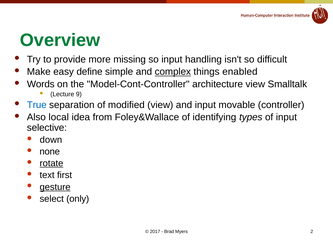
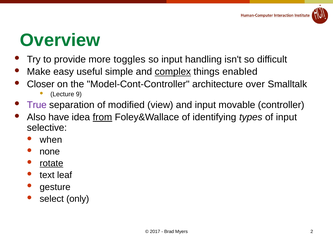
missing: missing -> toggles (130, 60)
define: define -> useful (89, 72)
Words: Words -> Closer (41, 84)
architecture view: view -> over (255, 84)
True colour: blue -> purple (37, 105)
local: local -> have (59, 118)
from underline: none -> present (102, 118)
down: down -> when (51, 140)
first: first -> leaf (65, 176)
gesture underline: present -> none (55, 188)
